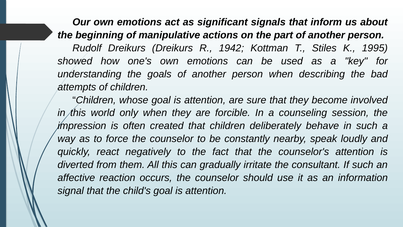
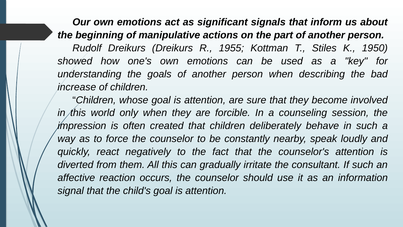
1942: 1942 -> 1955 (231, 48)
1995: 1995 -> 1950 (375, 48)
attempts: attempts -> increase (77, 87)
